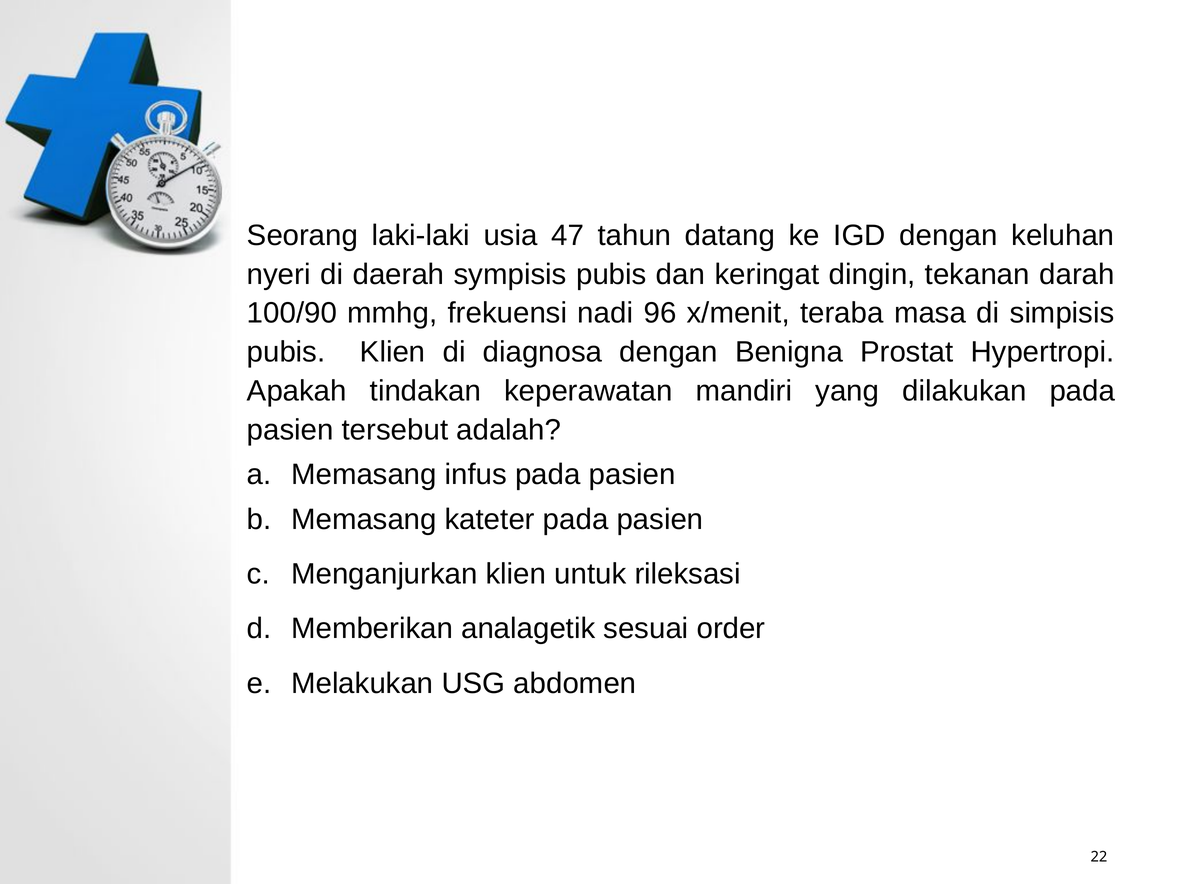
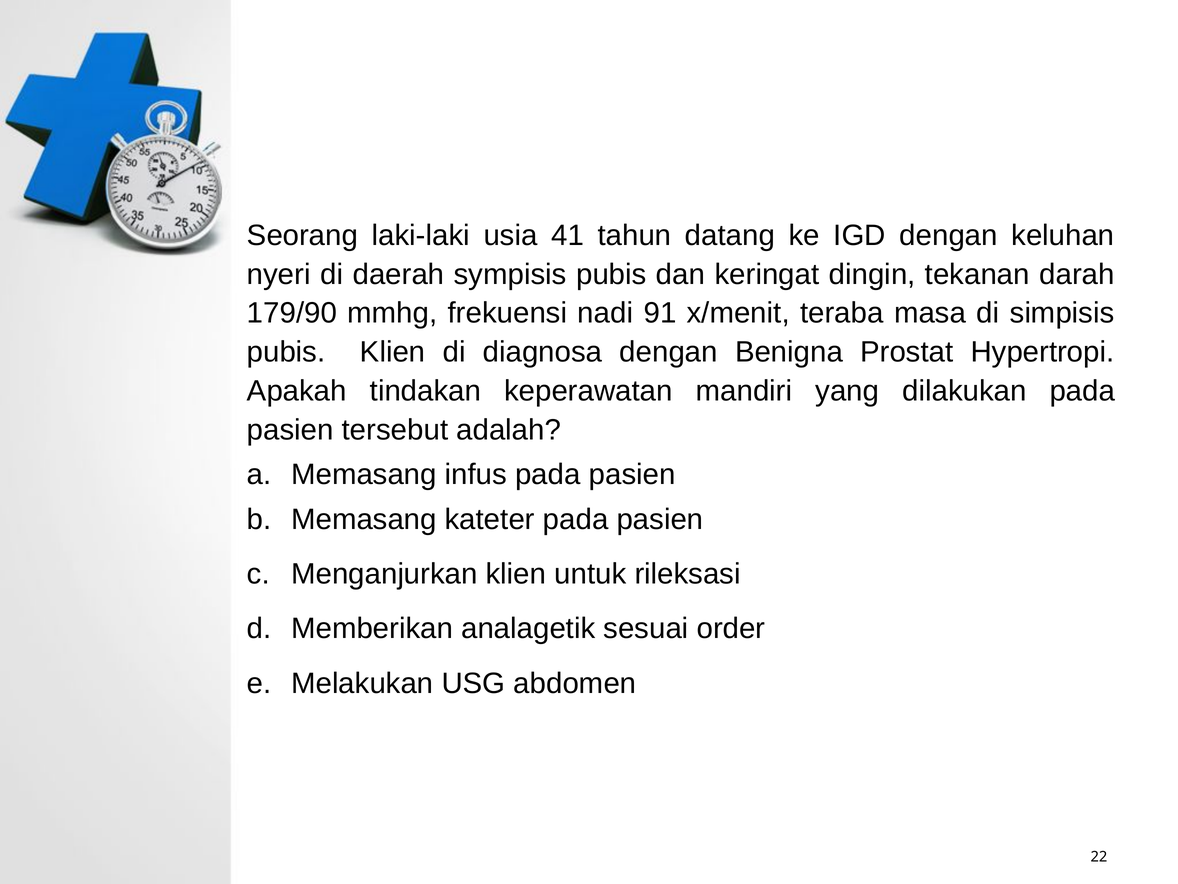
47: 47 -> 41 (568, 235)
100/90: 100/90 -> 179/90 (292, 313)
96: 96 -> 91 (660, 313)
